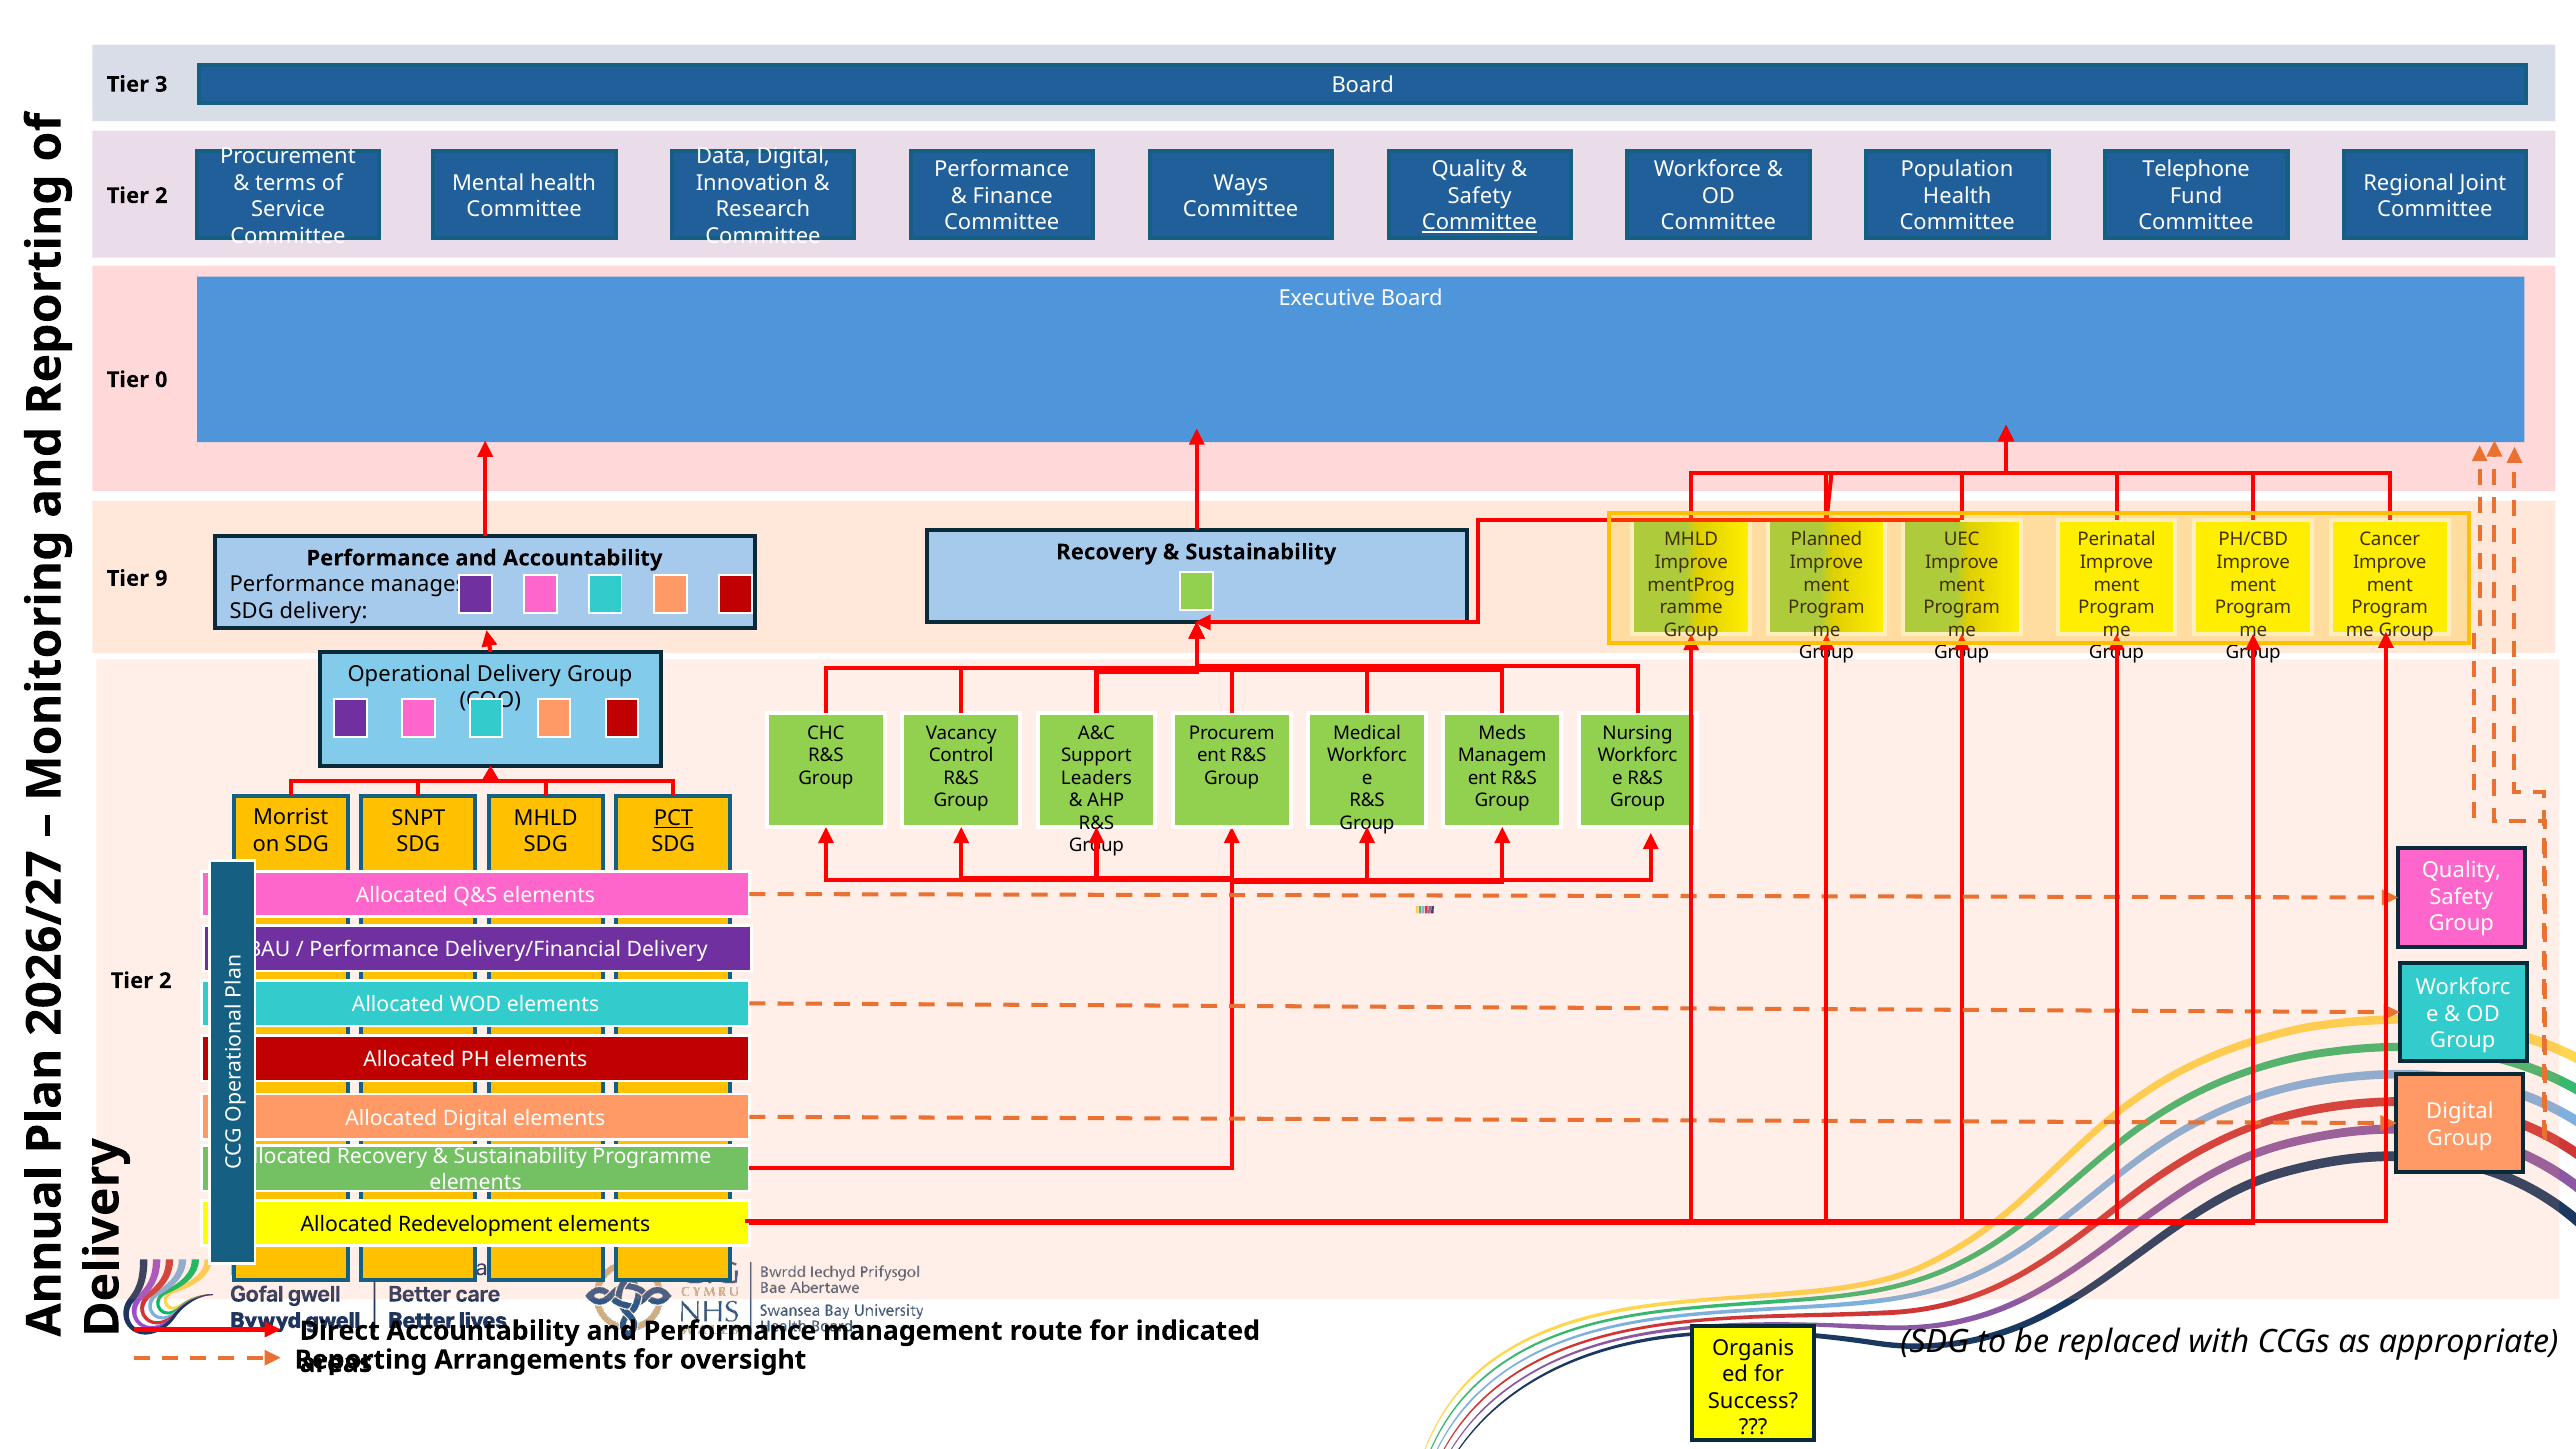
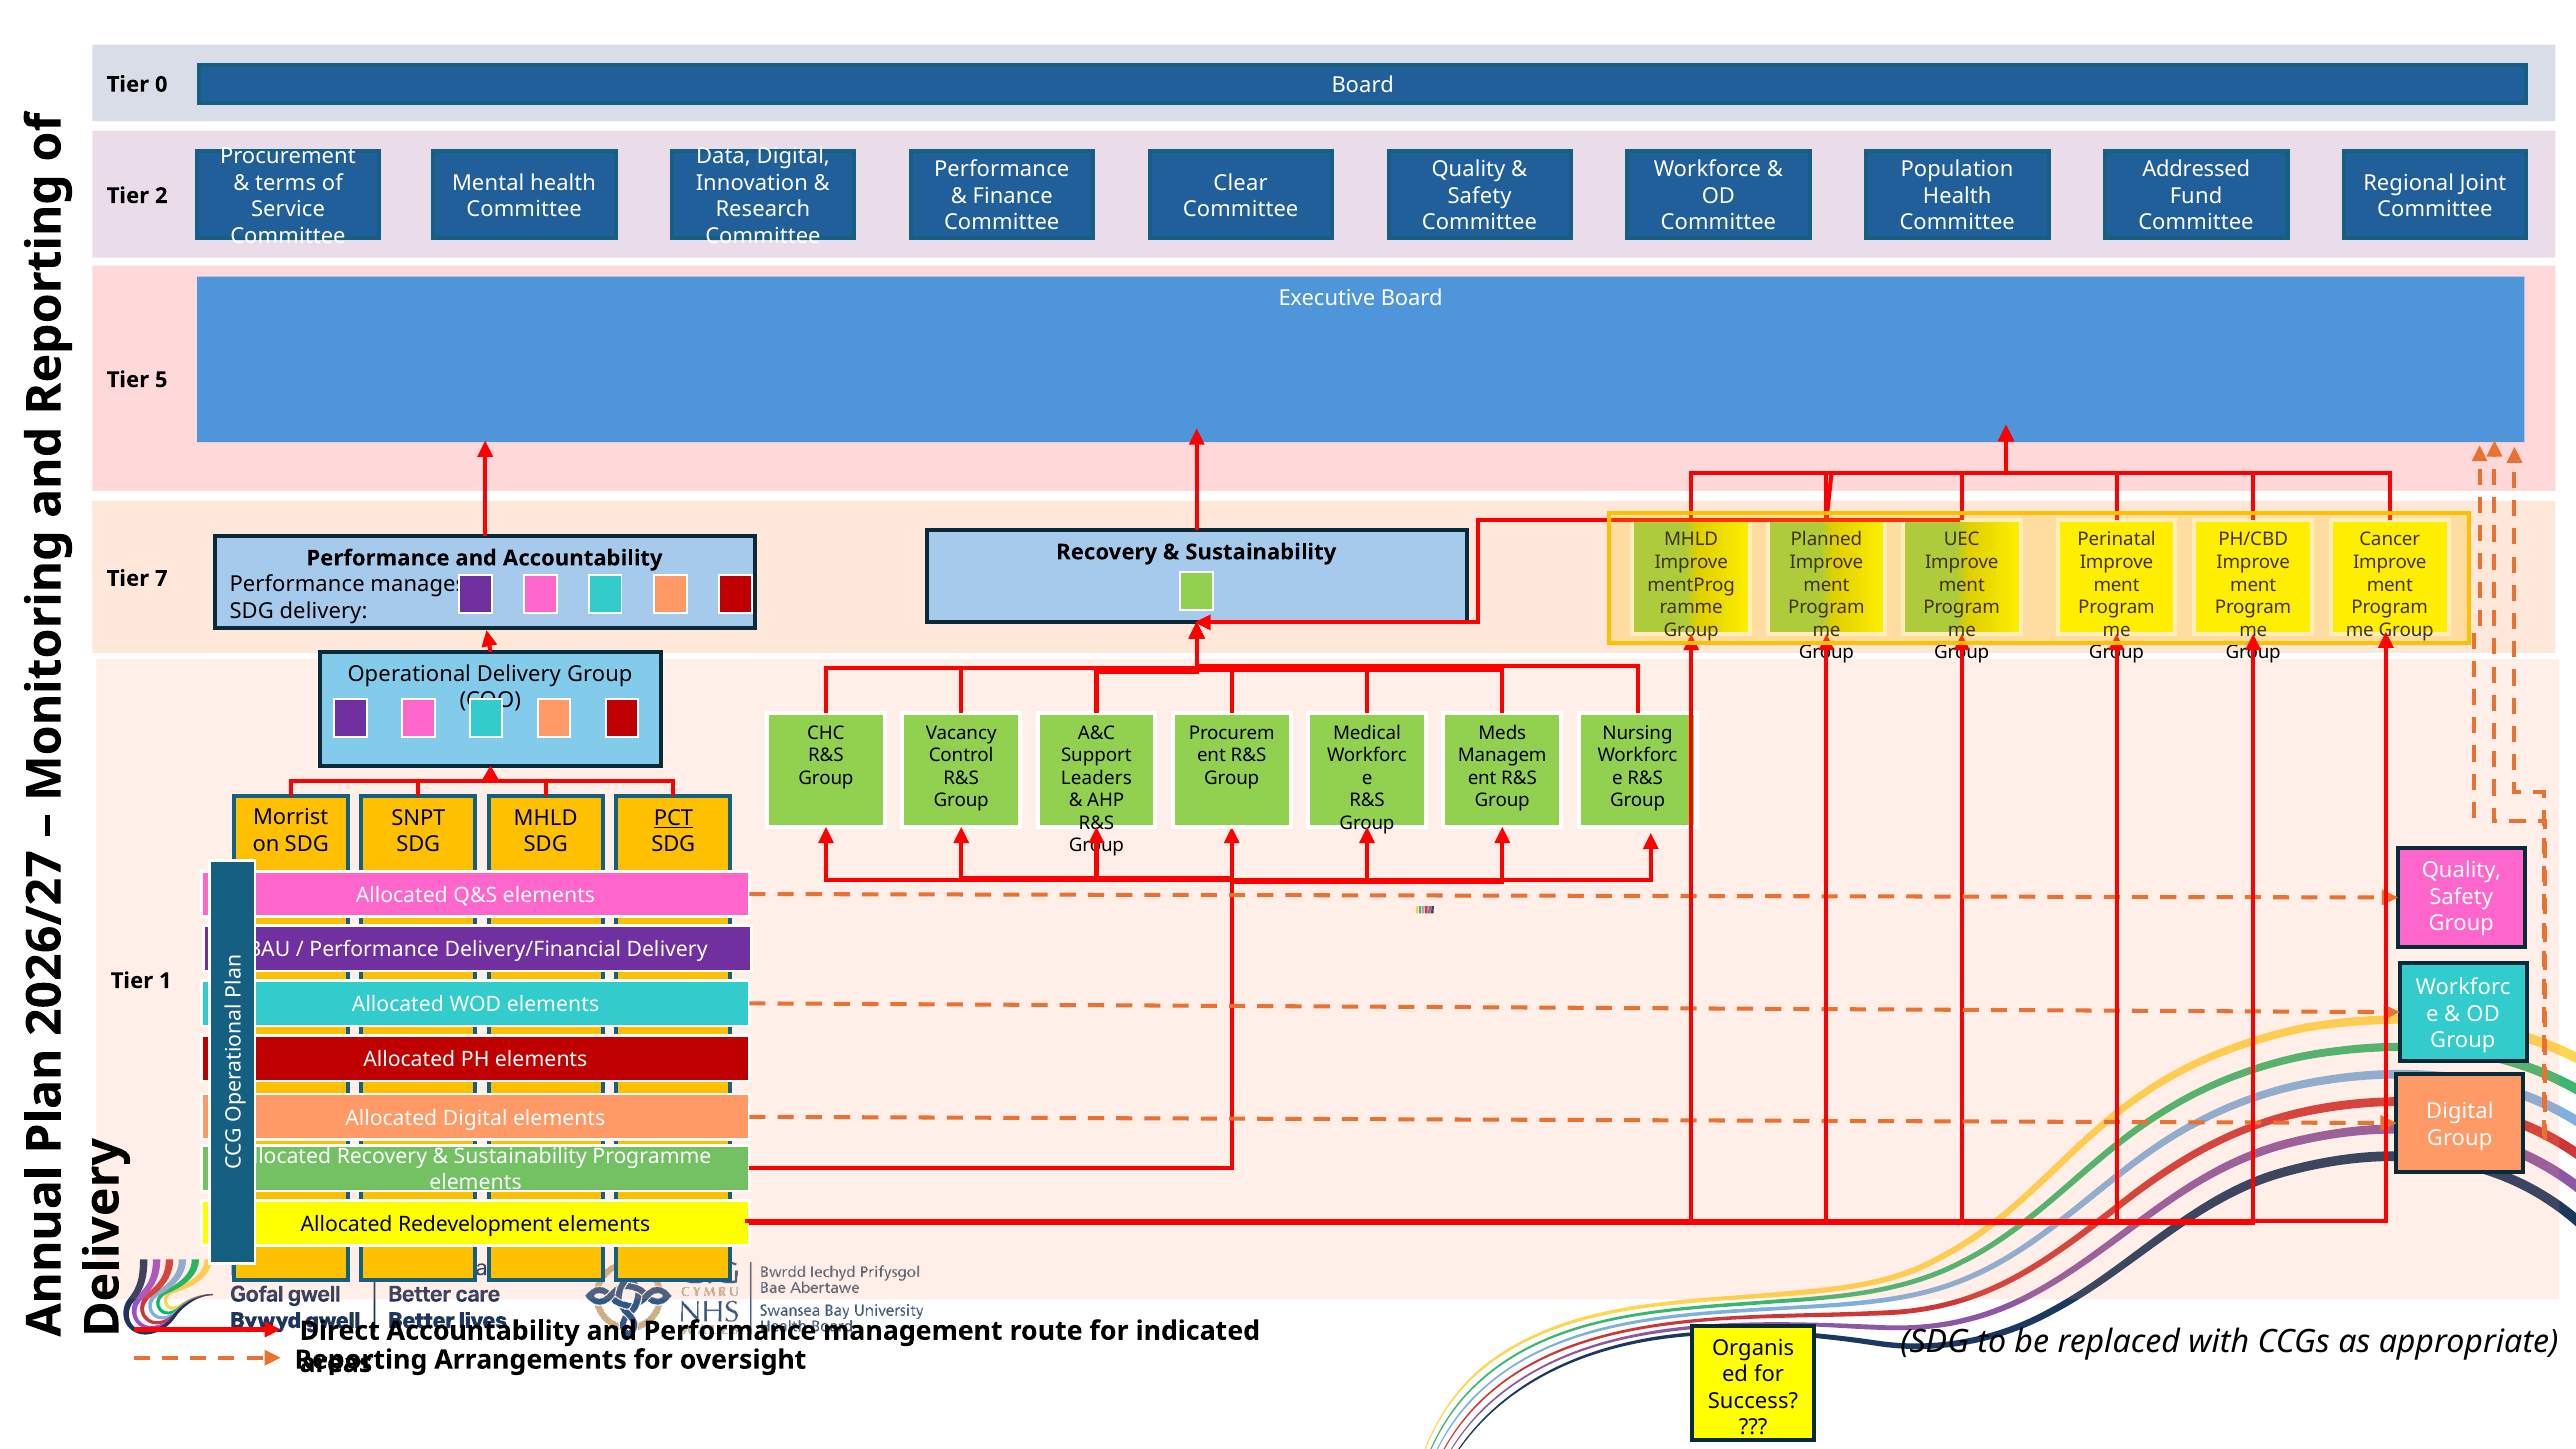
Tier 3: 3 -> 0 (161, 84)
Telephone: Telephone -> Addressed (2196, 170)
Ways: Ways -> Clear (1241, 183)
Committee underline: present -> none (1479, 223)
Tier 0: 0 -> 5 (161, 380)
Tier 9: 9 -> 7 (161, 579)
2: 2 -> 1 (165, 981)
